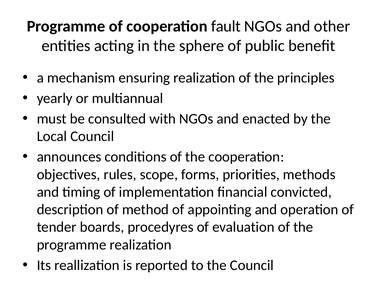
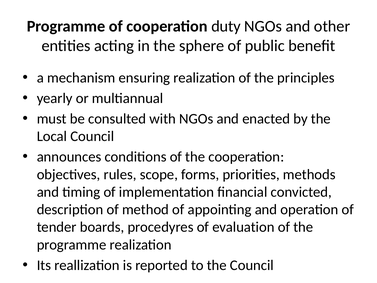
fault: fault -> duty (226, 26)
